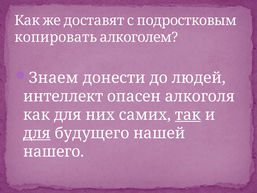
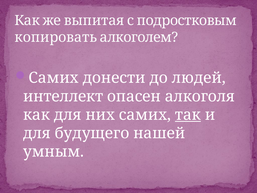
доставят: доставят -> выпитая (94, 20)
Знаем: Знаем -> Самих (54, 78)
для underline: present -> none (37, 133)
нашего: нашего -> умным (54, 151)
